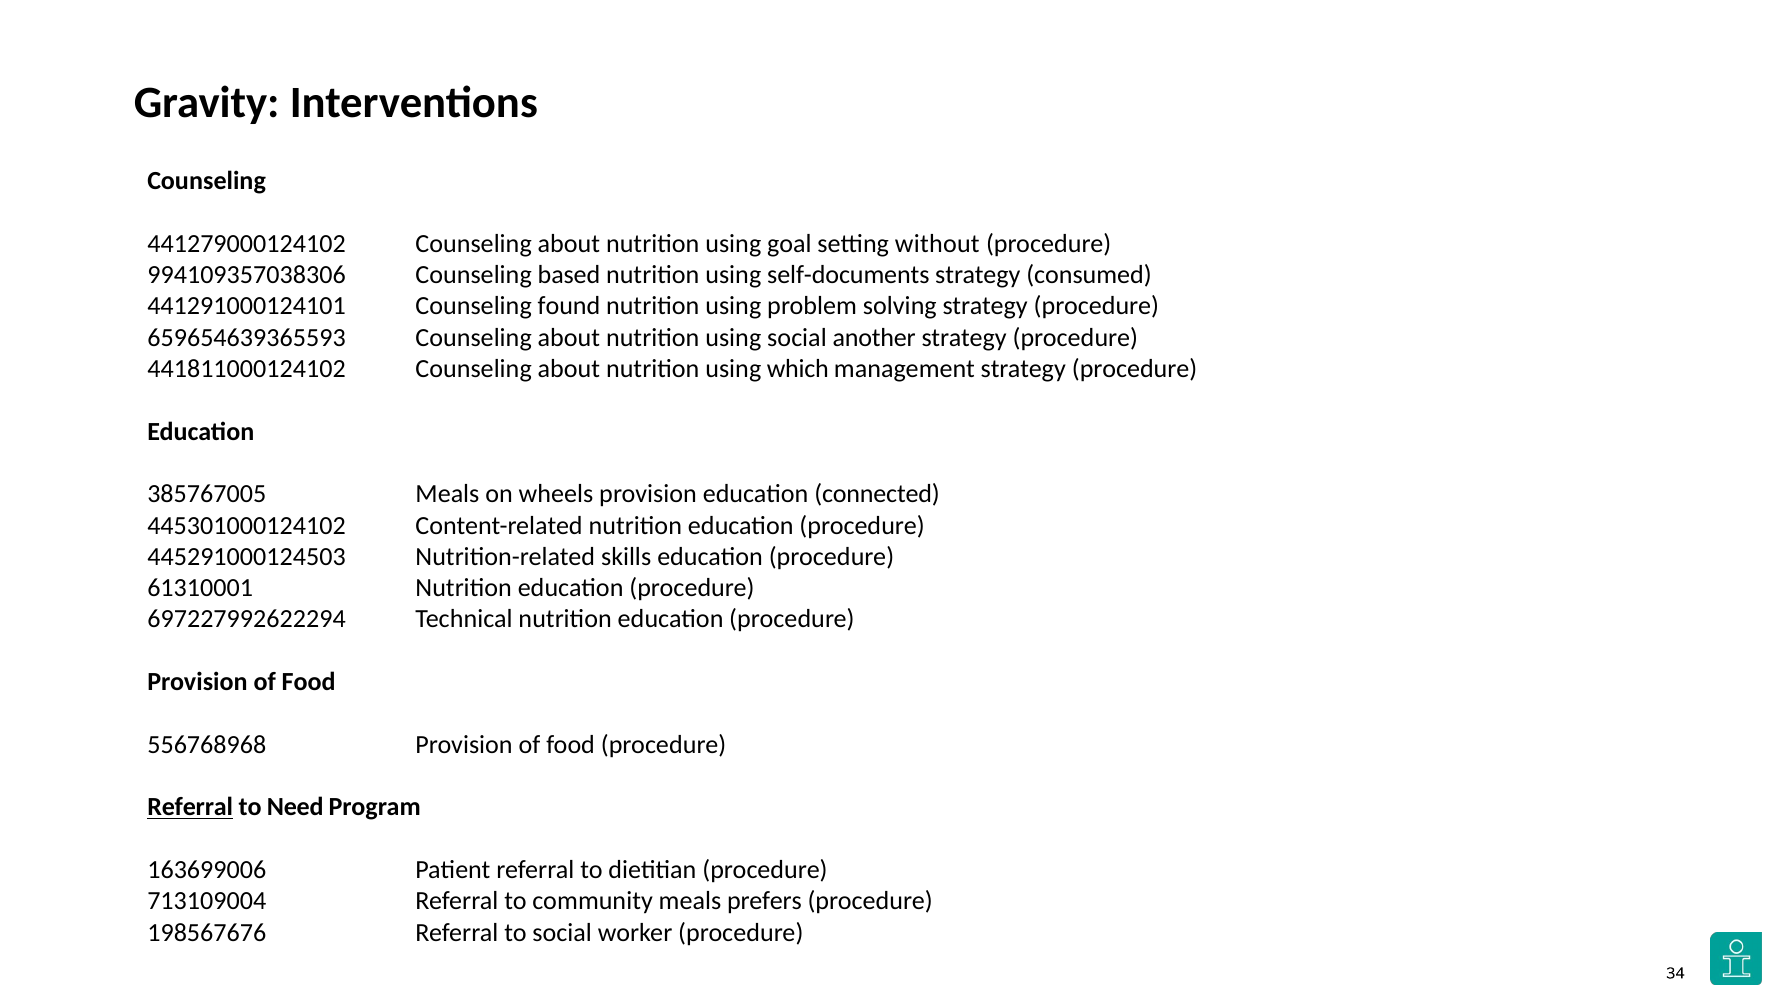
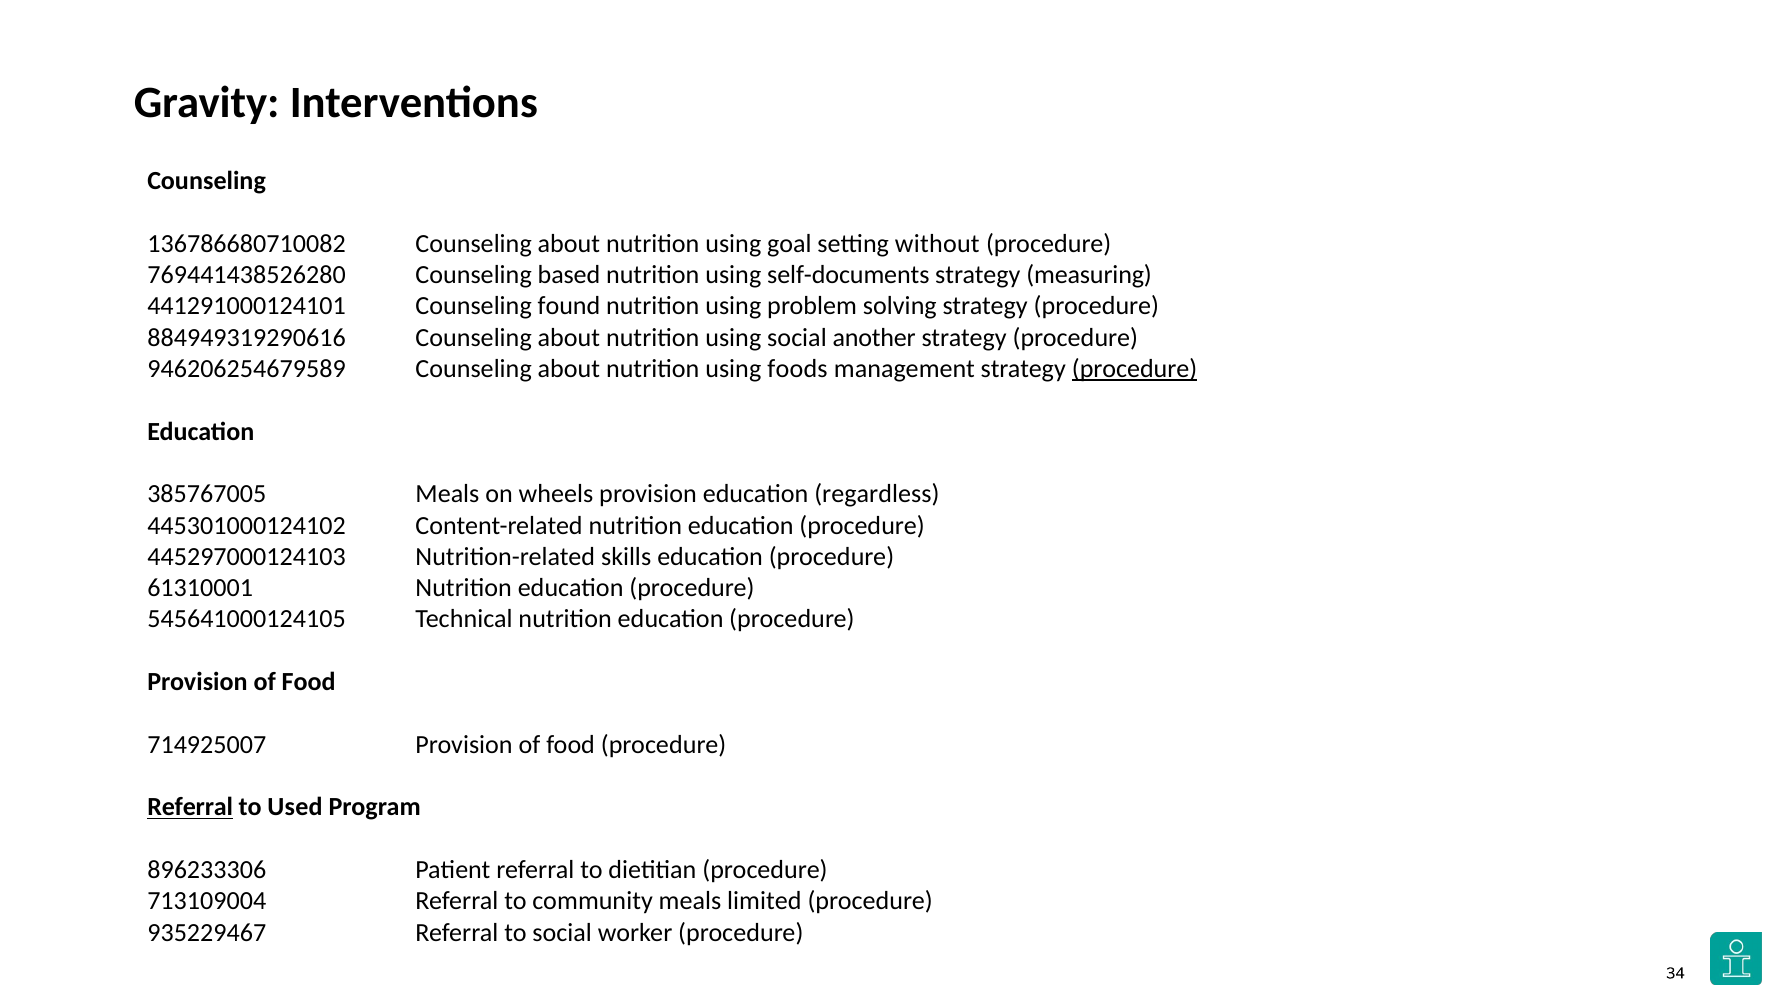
441279000124102: 441279000124102 -> 136786680710082 (247, 244)
994109357038306: 994109357038306 -> 769441438526280 (247, 275)
consumed: consumed -> measuring (1089, 275)
659654639365593: 659654639365593 -> 884949319290616 (247, 337)
441811000124102: 441811000124102 -> 946206254679589 (247, 369)
which: which -> foods (798, 369)
procedure underline: none -> present (1135, 369)
connected: connected -> regardless (877, 494)
445291000124503: 445291000124503 -> 445297000124103 (247, 557)
697227992622294: 697227992622294 -> 545641000124105 (247, 619)
556768968: 556768968 -> 714925007 (207, 744)
Need: Need -> Used (295, 807)
163699006: 163699006 -> 896233306 (207, 870)
prefers: prefers -> limited (764, 901)
198567676: 198567676 -> 935229467 (207, 932)
